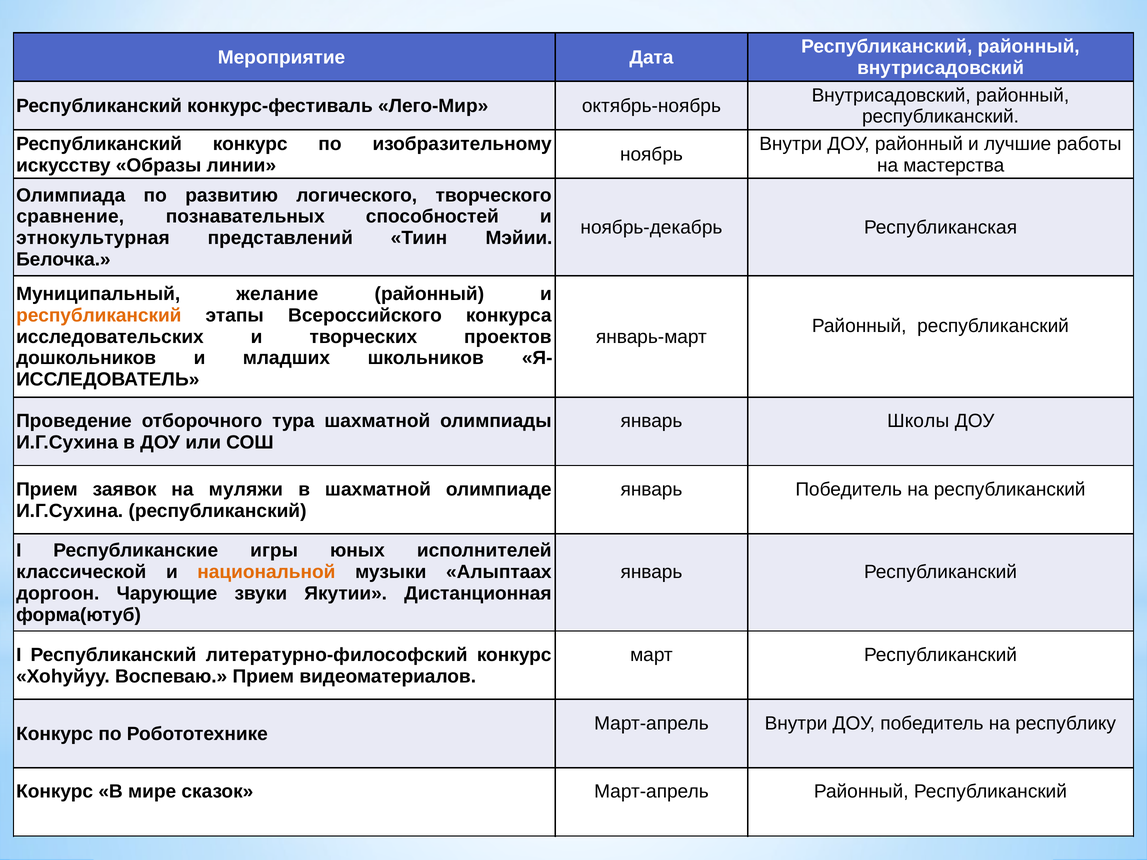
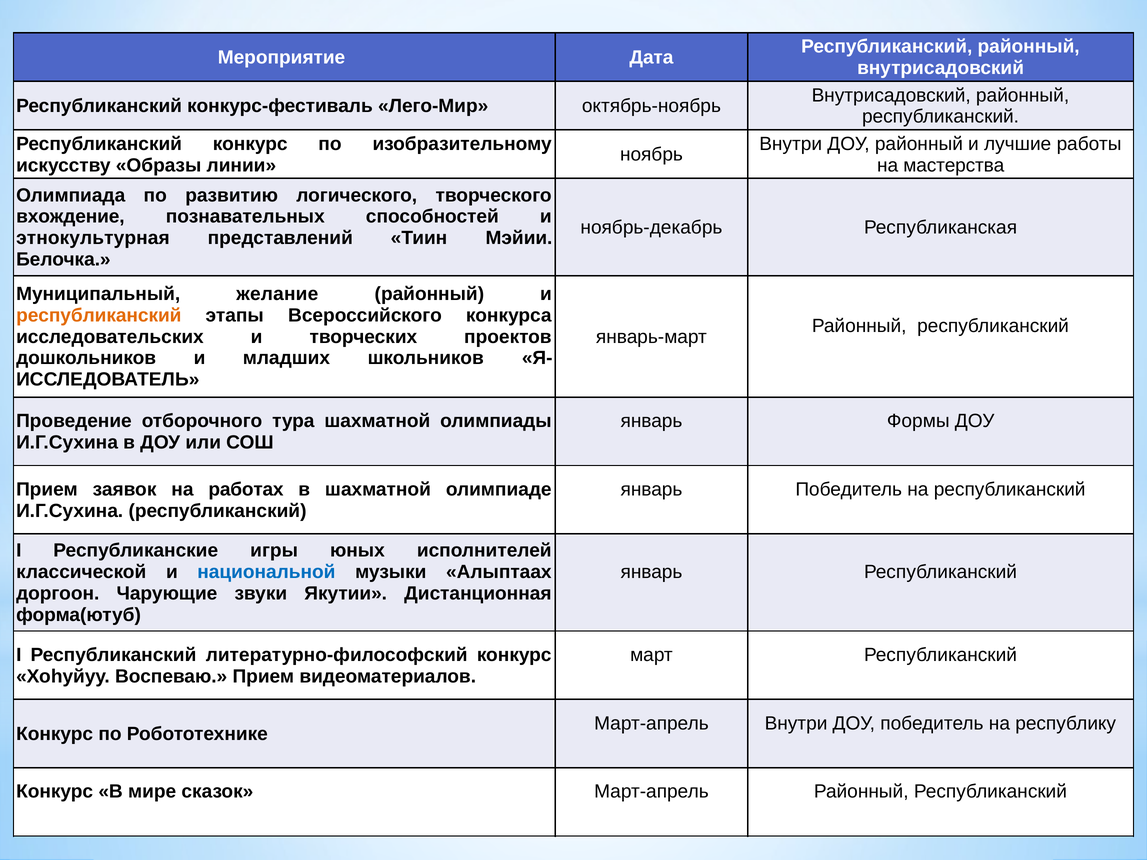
сравнение: сравнение -> вхождение (70, 217)
Школы: Школы -> Формы (918, 421)
муляжи: муляжи -> работах (246, 489)
национальной colour: orange -> blue (266, 572)
